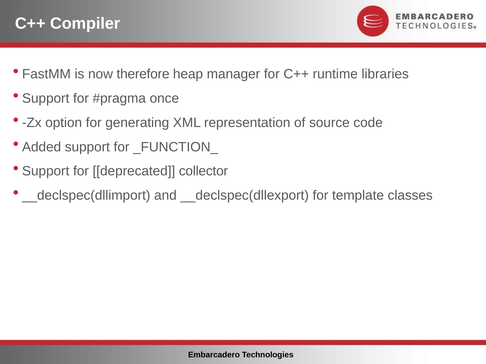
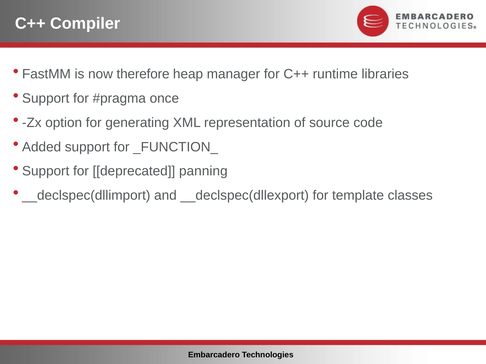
collector: collector -> panning (203, 171)
